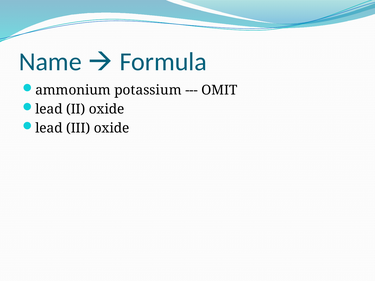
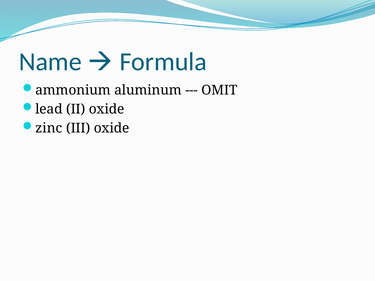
potassium: potassium -> aluminum (148, 90)
lead: lead -> zinc (49, 128)
